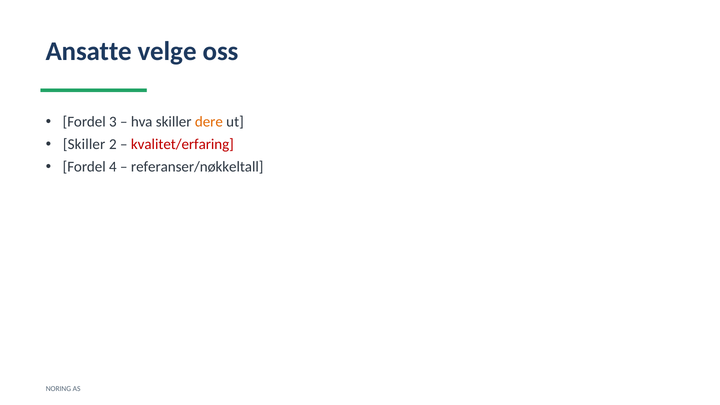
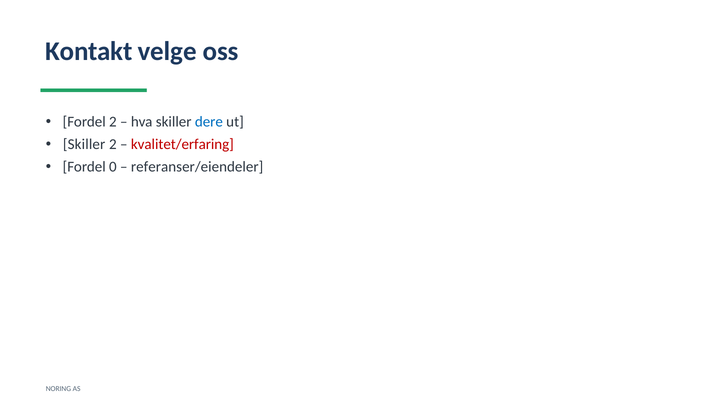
Ansatte: Ansatte -> Kontakt (89, 51)
Fordel 3: 3 -> 2 (113, 122)
dere colour: orange -> blue (209, 122)
4: 4 -> 0 (113, 167)
referanser/nøkkeltall: referanser/nøkkeltall -> referanser/eiendeler (197, 167)
